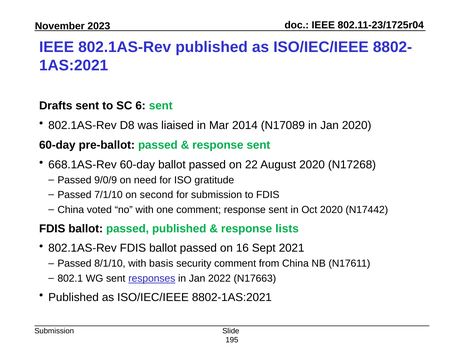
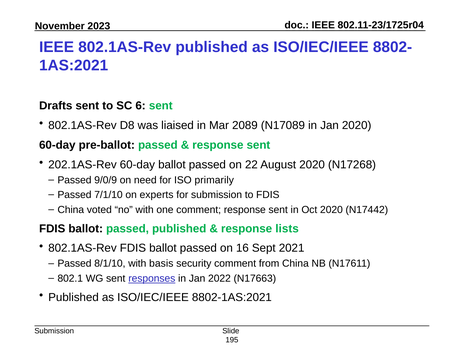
2014: 2014 -> 2089 (245, 125)
668.1AS-Rev: 668.1AS-Rev -> 202.1AS-Rev (82, 165)
gratitude: gratitude -> primarily (214, 180)
second: second -> experts (157, 195)
